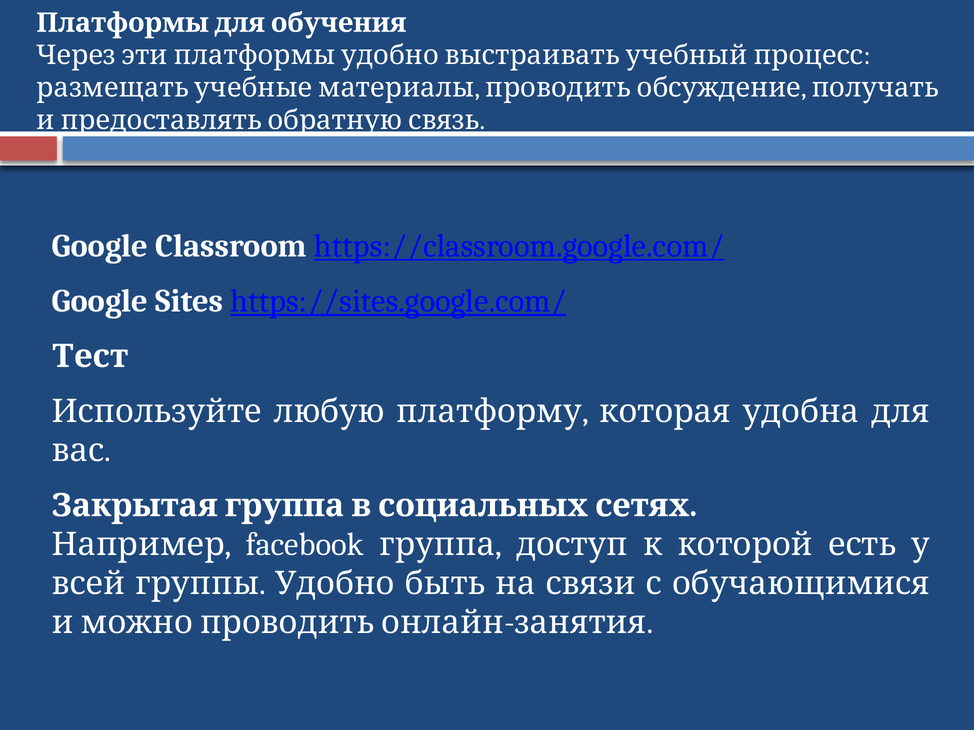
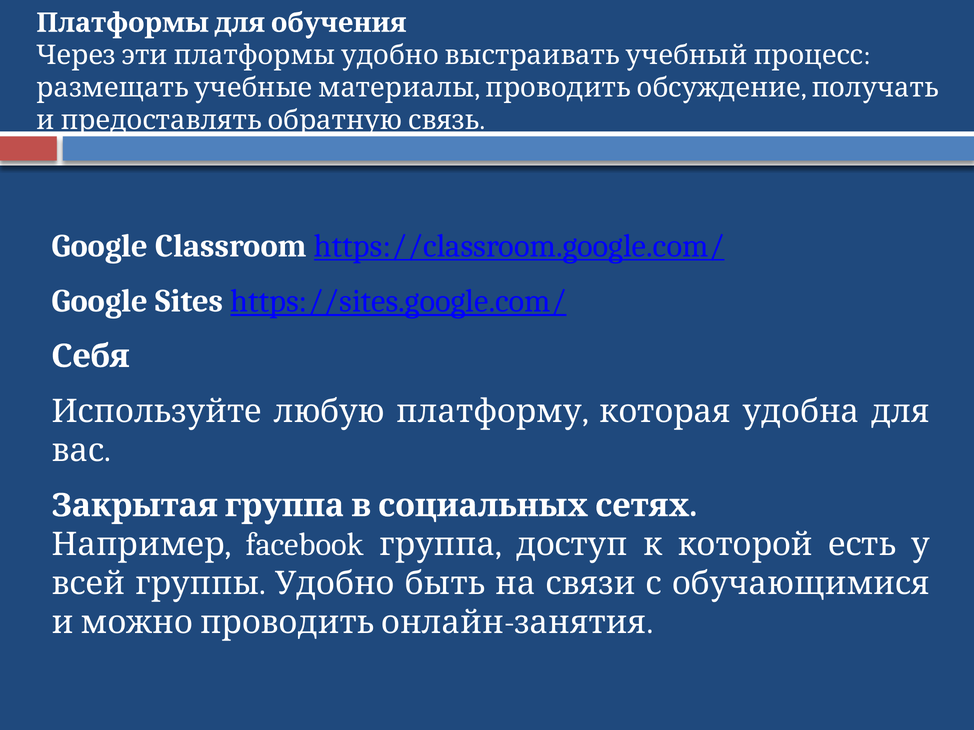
Тест: Тест -> Себя (90, 356)
